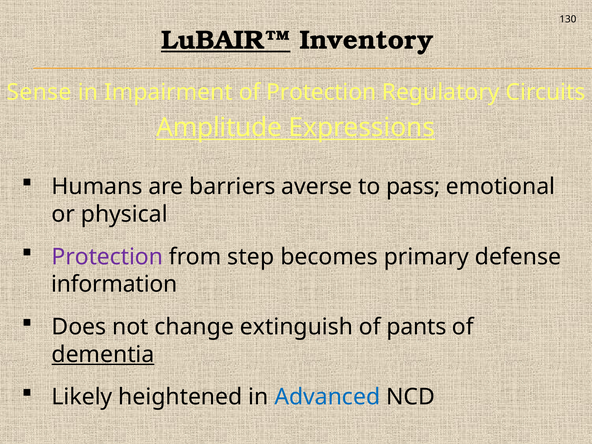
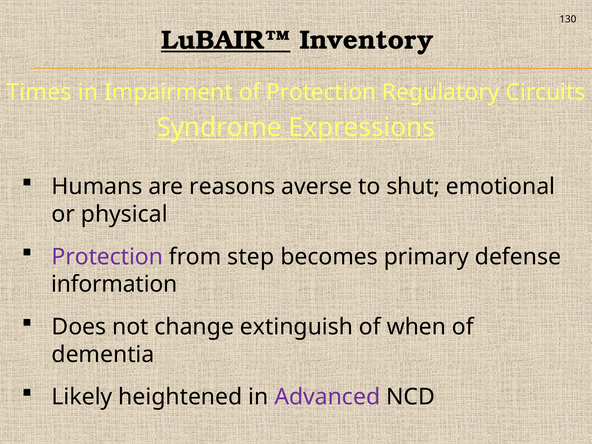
Sense: Sense -> Times (39, 92)
Amplitude: Amplitude -> Syndrome (219, 127)
barriers: barriers -> reasons (232, 187)
pass: pass -> shut (413, 187)
pants: pants -> when (416, 327)
dementia underline: present -> none (103, 354)
Advanced colour: blue -> purple (327, 397)
